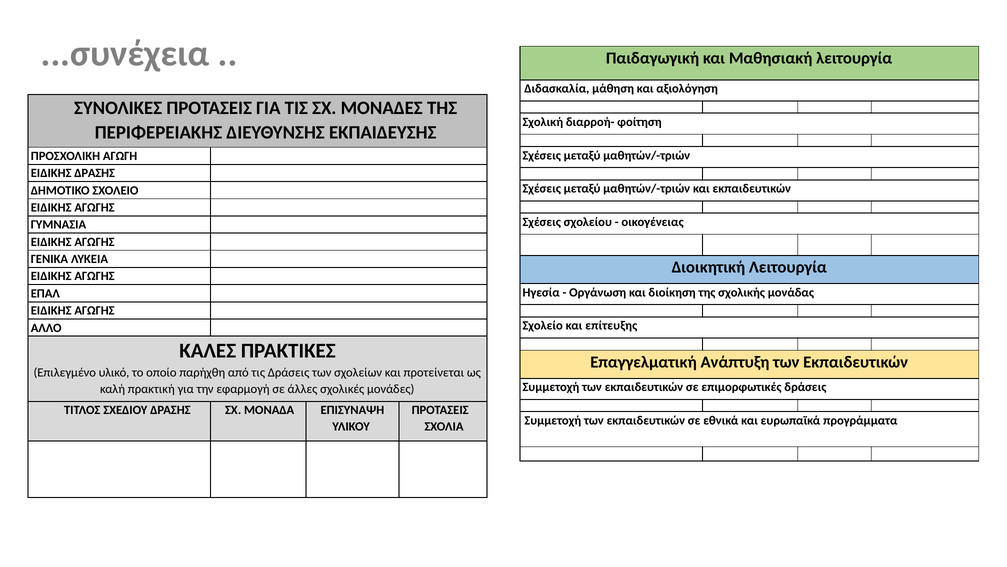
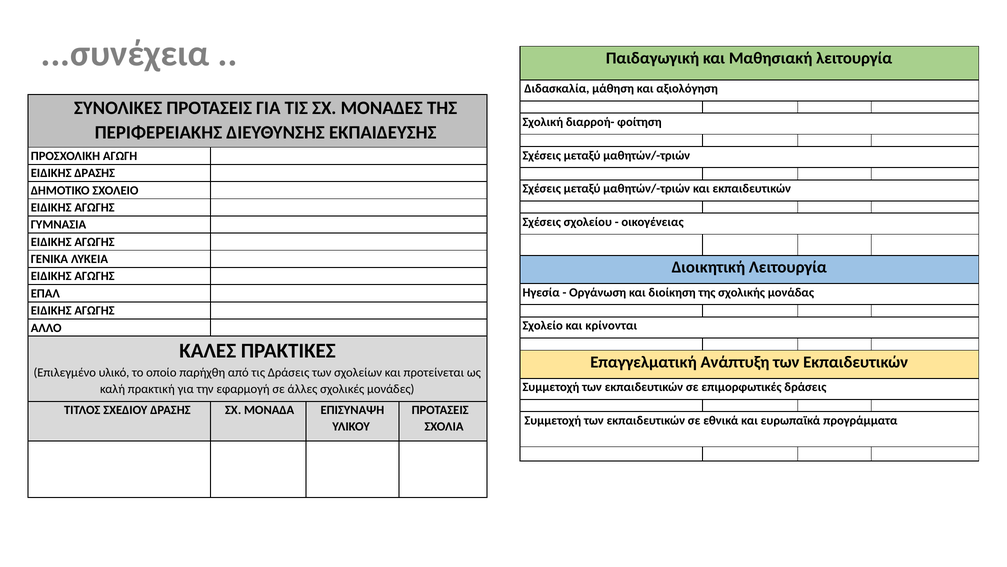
επίτευξης: επίτευξης -> κρίνονται (611, 325)
